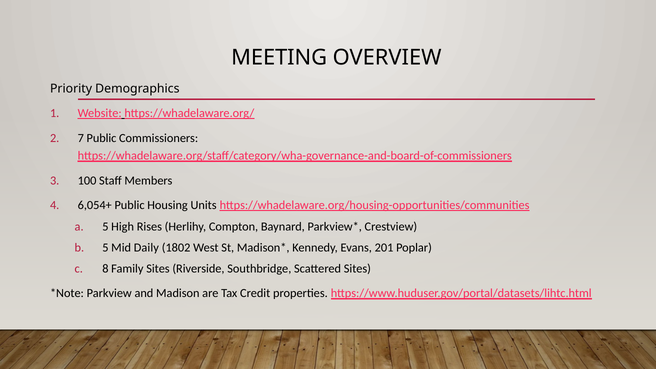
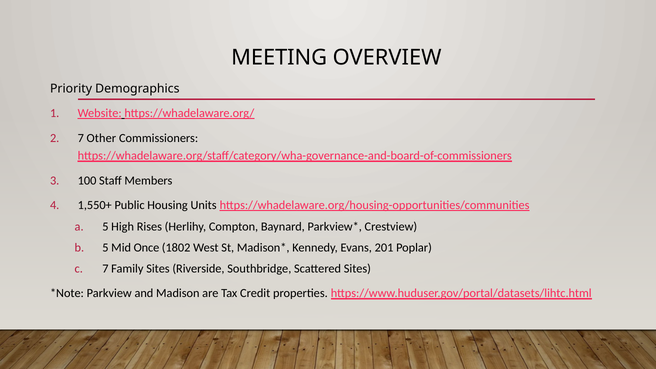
7 Public: Public -> Other (101, 138)
6,054+: 6,054+ -> 1,550+ (95, 205)
Daily: Daily -> Once (146, 248)
8: 8 -> 7 (105, 269)
